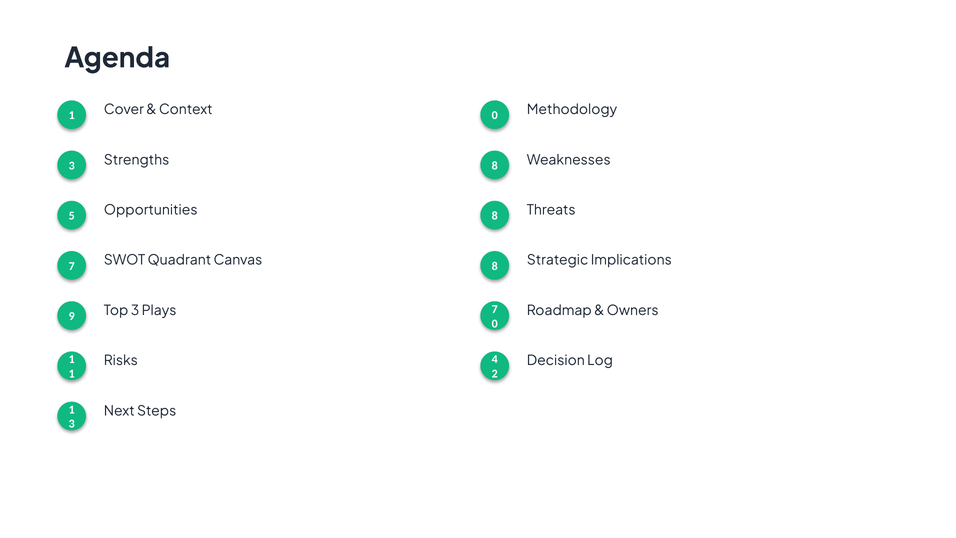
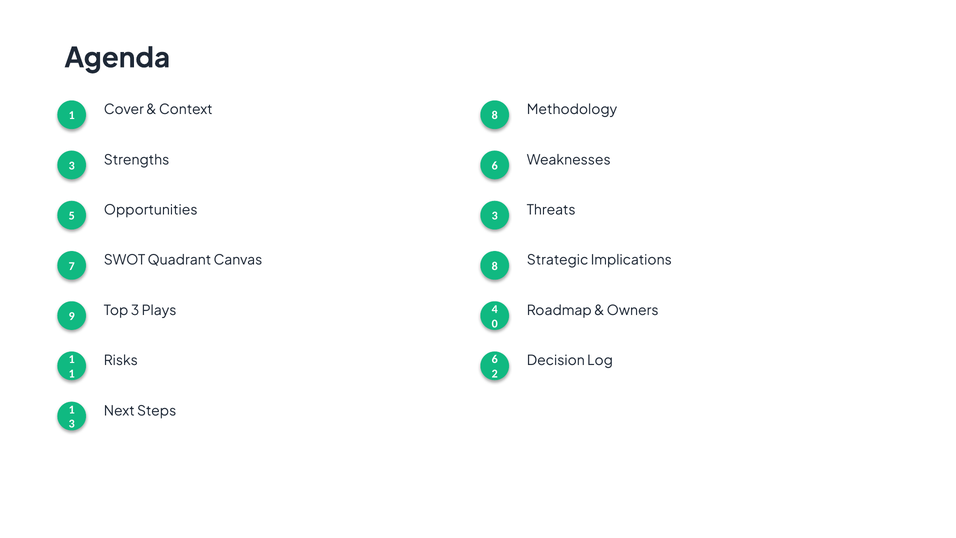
Context 0: 0 -> 8 (495, 115)
Strengths 8: 8 -> 6 (495, 166)
Opportunities 8: 8 -> 3 (495, 216)
Plays 7: 7 -> 4 (495, 309)
Risks 4: 4 -> 6 (495, 359)
